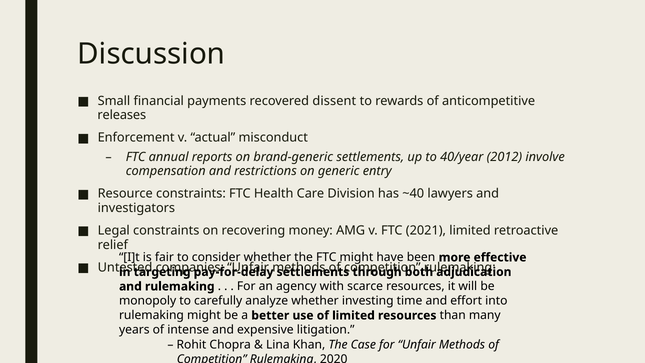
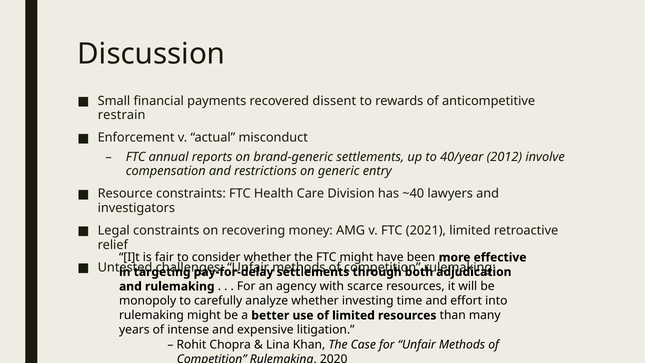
releases: releases -> restrain (122, 115)
companies: companies -> challenges (190, 267)
